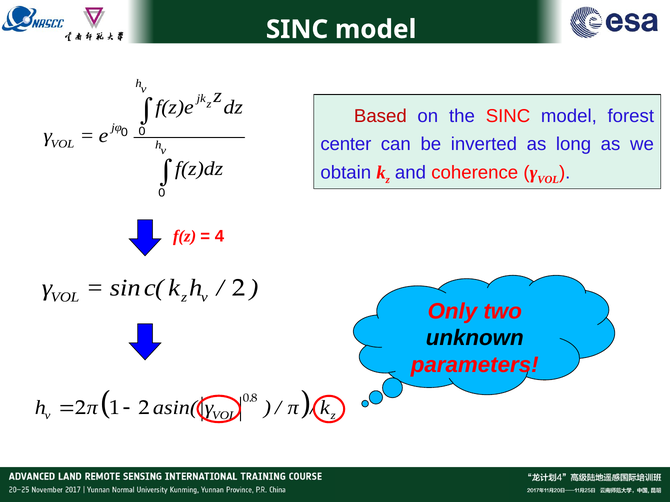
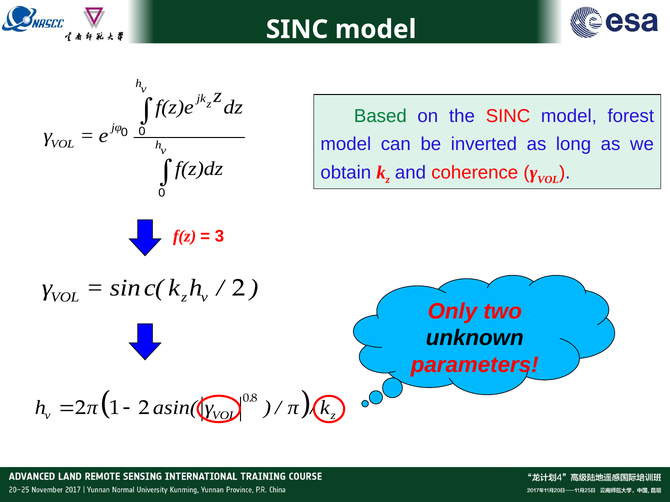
Based colour: red -> green (380, 116)
center: center -> model (346, 144)
4: 4 -> 3 (219, 236)
